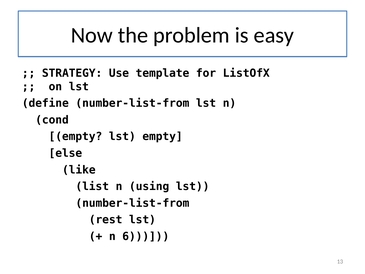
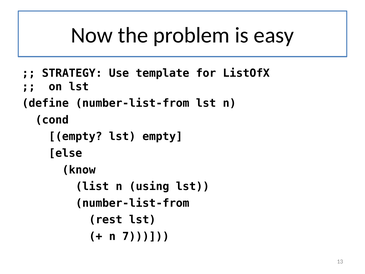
like: like -> know (79, 170)
6: 6 -> 7 (146, 236)
